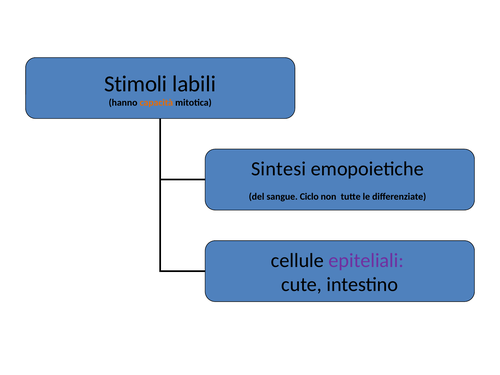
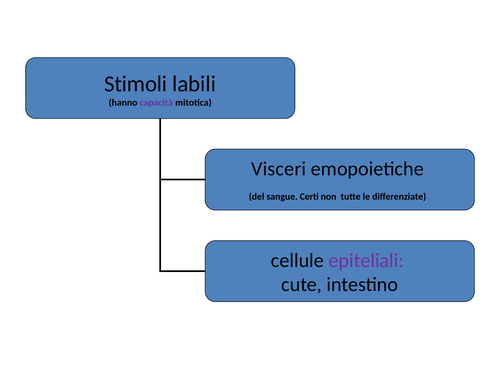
capacità colour: orange -> purple (156, 102)
Sintesi: Sintesi -> Visceri (279, 169)
Ciclo: Ciclo -> Certi (309, 196)
